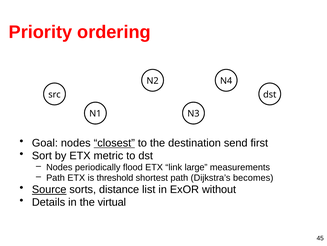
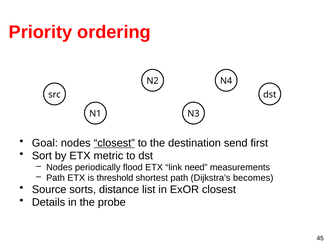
large: large -> need (196, 167)
Source underline: present -> none (49, 189)
ExOR without: without -> closest (219, 189)
virtual: virtual -> probe (112, 202)
